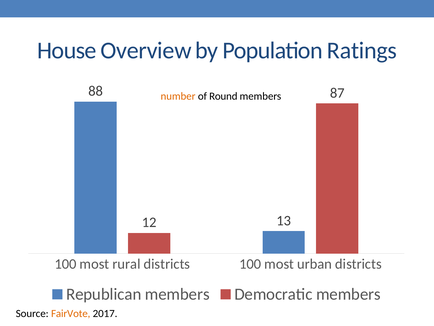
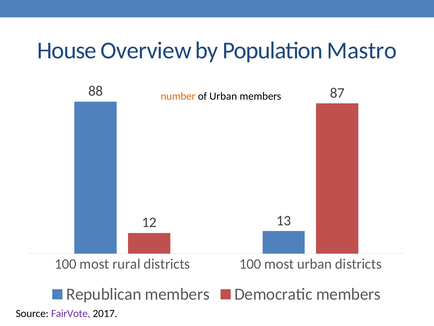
Ratings: Ratings -> Mastro (362, 51)
of Round: Round -> Urban (223, 96)
FairVote colour: orange -> purple (71, 313)
